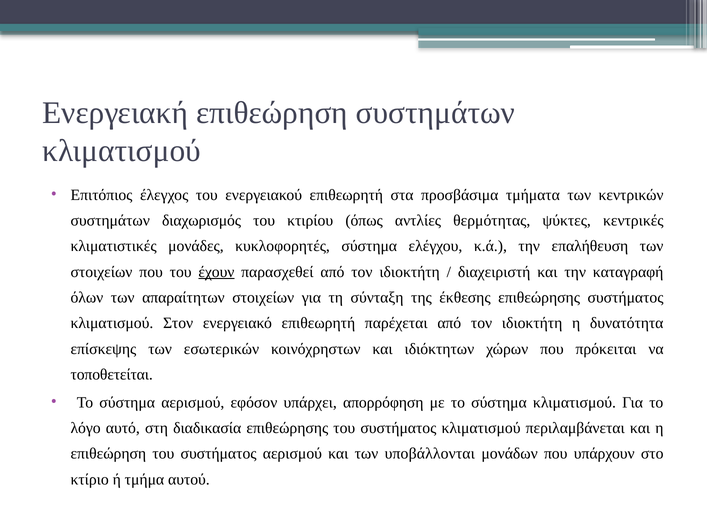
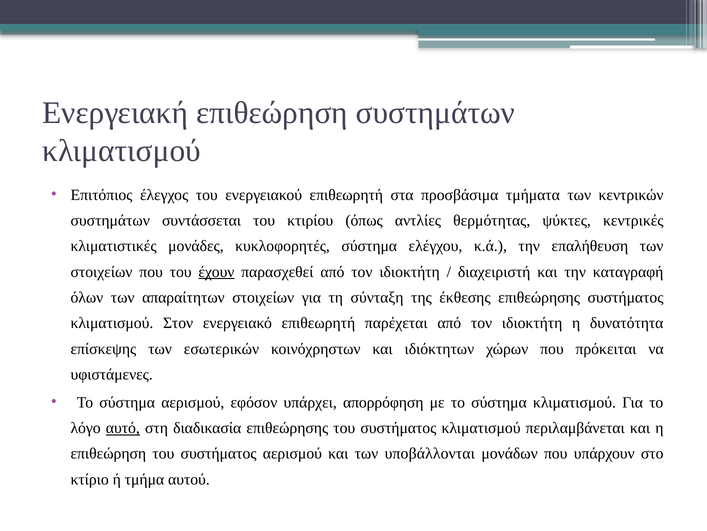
διαχωρισμός: διαχωρισμός -> συντάσσεται (202, 220)
τοποθετείται: τοποθετείται -> υφιστάμενες (112, 374)
αυτό underline: none -> present (123, 427)
